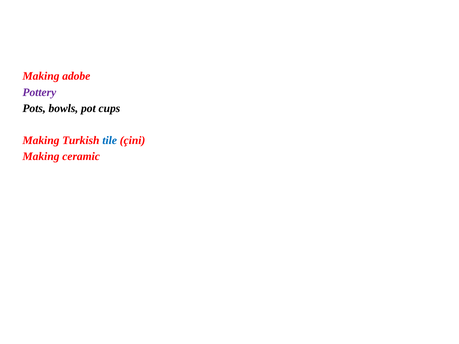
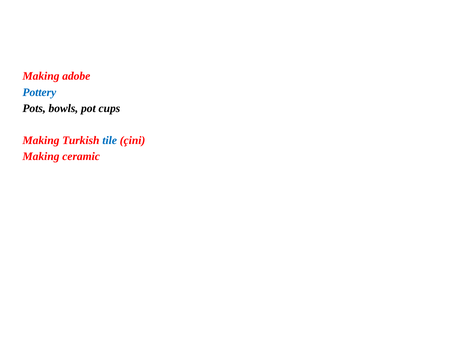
Pottery colour: purple -> blue (39, 92)
